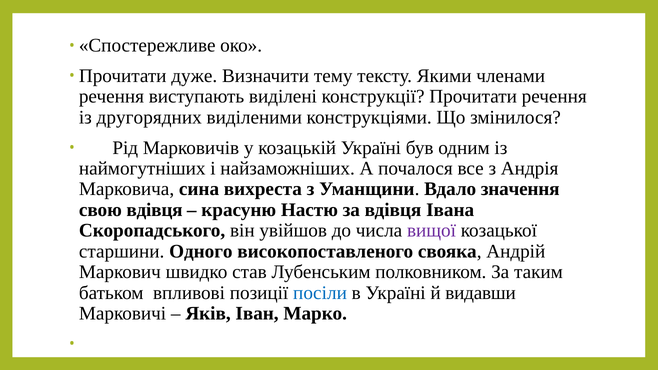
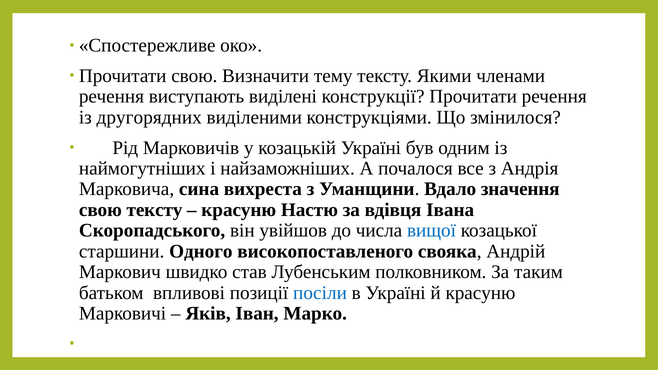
Прочитати дуже: дуже -> свою (194, 76)
свою вдівця: вдівця -> тексту (155, 210)
вищої colour: purple -> blue (432, 231)
й видавши: видавши -> красуню (480, 293)
